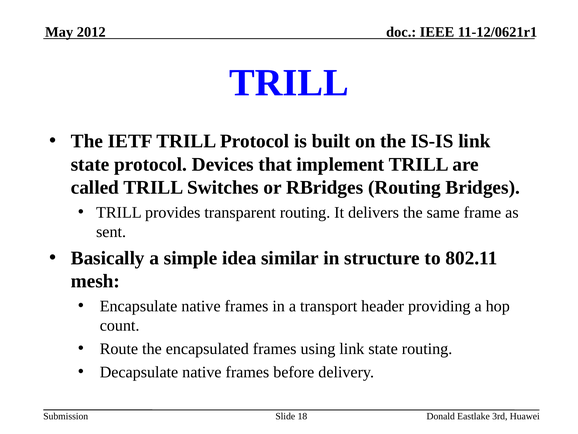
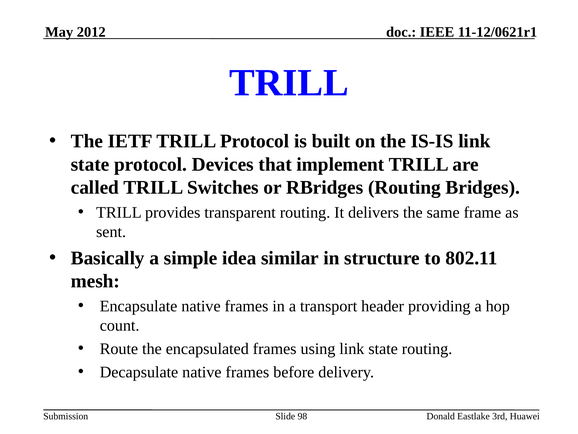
18: 18 -> 98 (302, 416)
